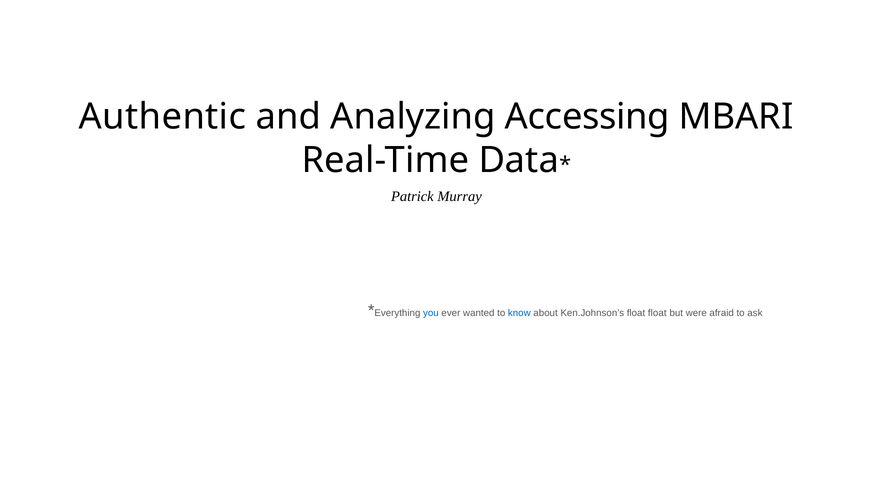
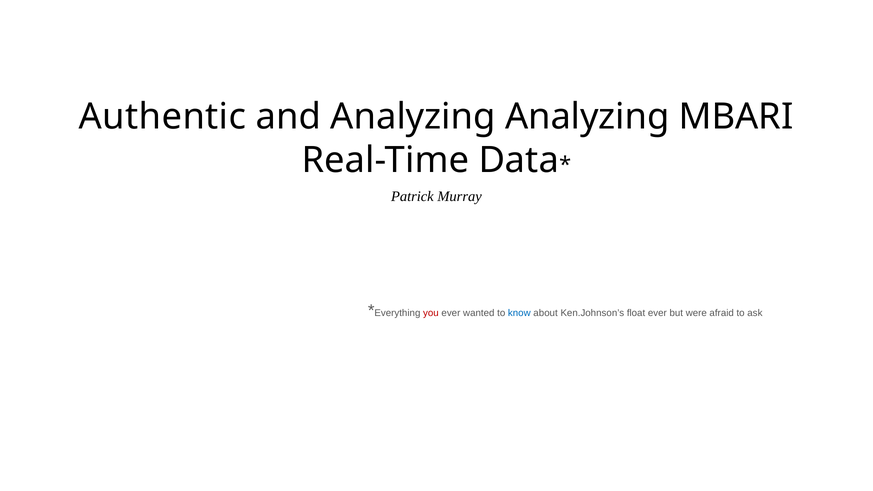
Analyzing Accessing: Accessing -> Analyzing (587, 117)
you colour: blue -> red (431, 313)
float float: float -> ever (657, 313)
